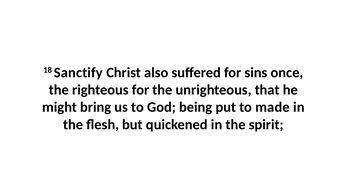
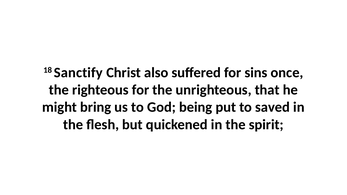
made: made -> saved (273, 107)
